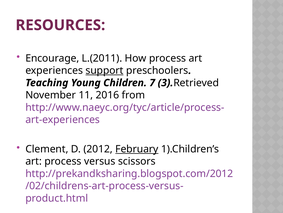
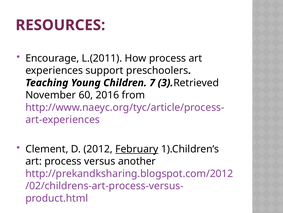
support underline: present -> none (105, 70)
11: 11 -> 60 (86, 95)
scissors: scissors -> another (137, 161)
